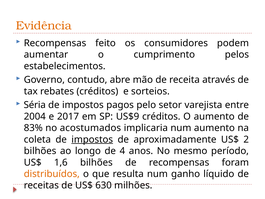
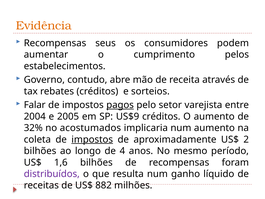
feito: feito -> seus (106, 43)
Séria: Séria -> Falar (35, 105)
pagos underline: none -> present (120, 105)
2017: 2017 -> 2005 (68, 116)
83%: 83% -> 32% (33, 128)
distribuídos colour: orange -> purple (52, 174)
630: 630 -> 882 (104, 185)
